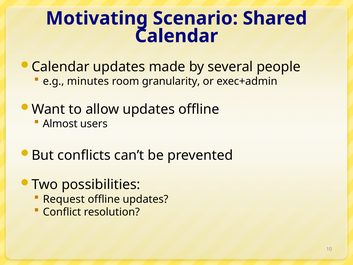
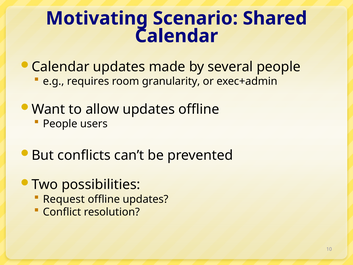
minutes: minutes -> requires (88, 81)
Almost: Almost -> People (60, 124)
